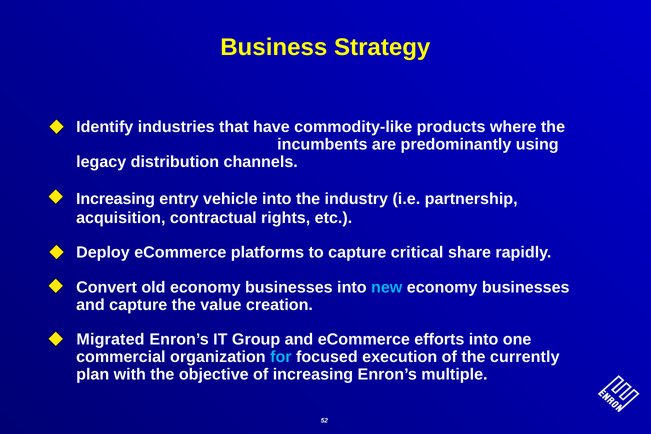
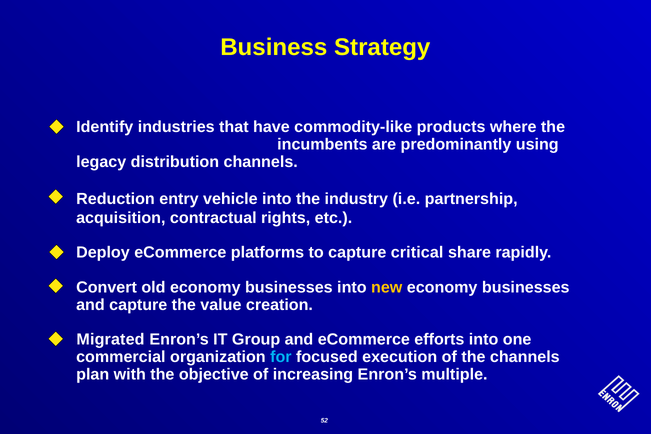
Increasing: Increasing -> Reduction (115, 199)
new colour: light blue -> yellow (387, 287)
the currently: currently -> channels (525, 357)
